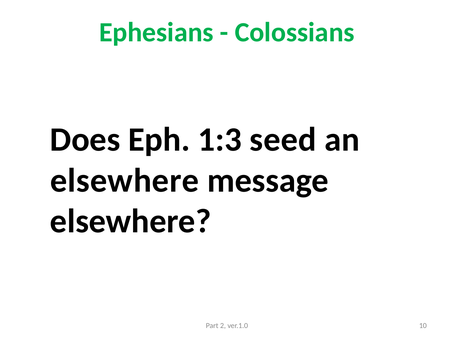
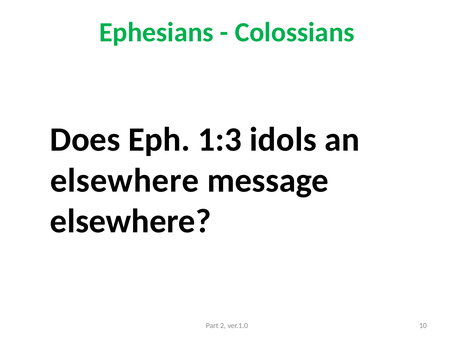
seed: seed -> idols (283, 139)
